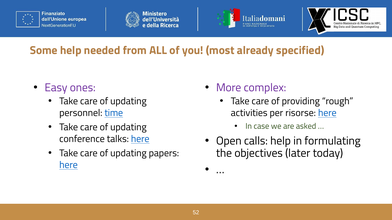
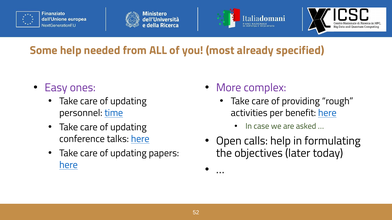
risorse: risorse -> benefit (301, 113)
